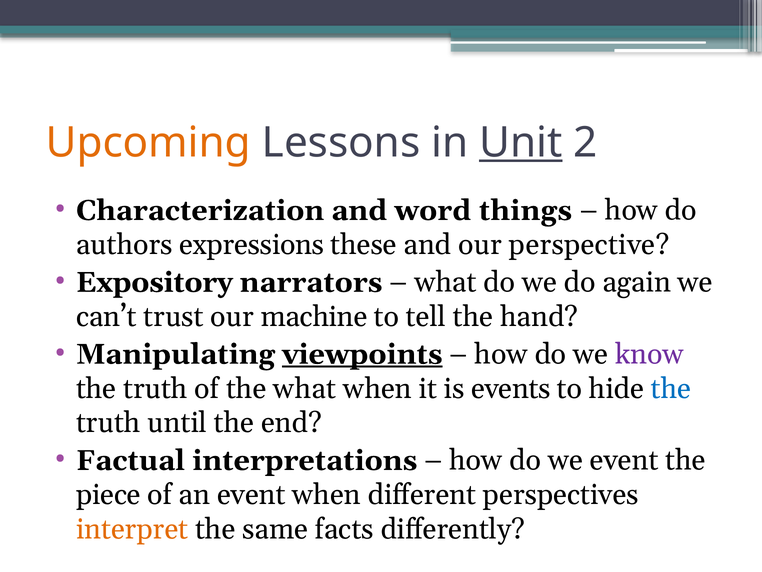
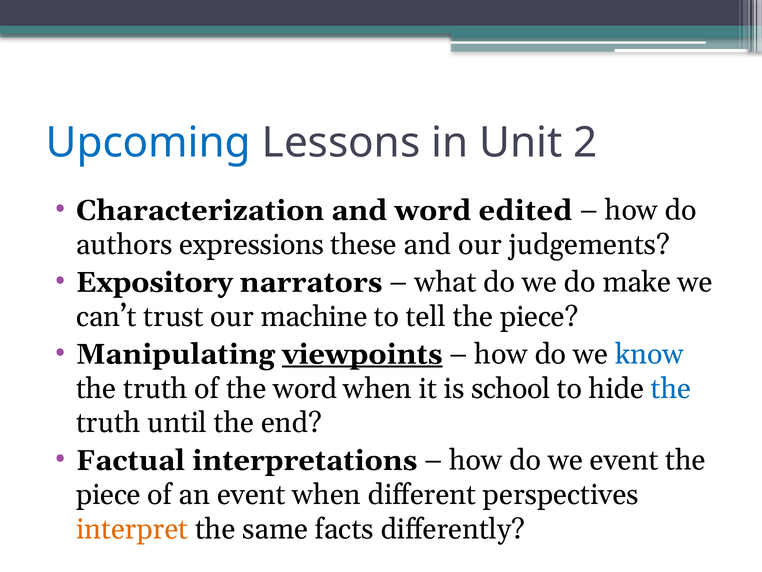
Upcoming colour: orange -> blue (148, 143)
Unit underline: present -> none (521, 143)
things: things -> edited (525, 210)
perspective: perspective -> judgements (589, 245)
again: again -> make (637, 282)
tell the hand: hand -> piece (539, 316)
know colour: purple -> blue (649, 354)
the what: what -> word (305, 388)
events: events -> school (511, 388)
